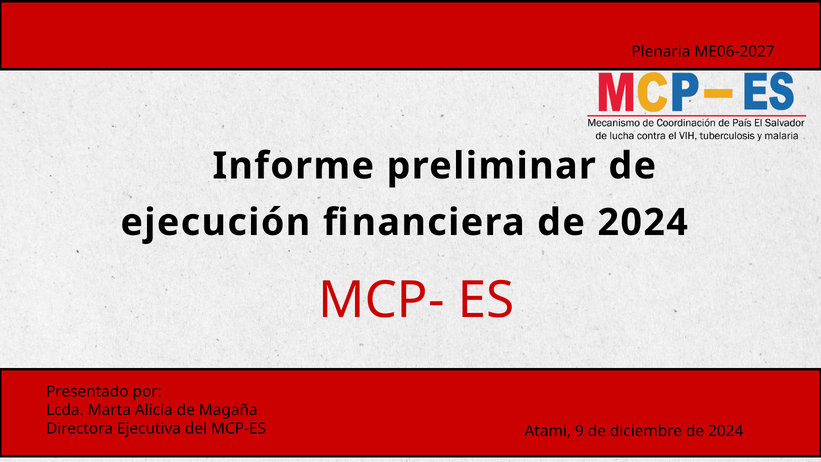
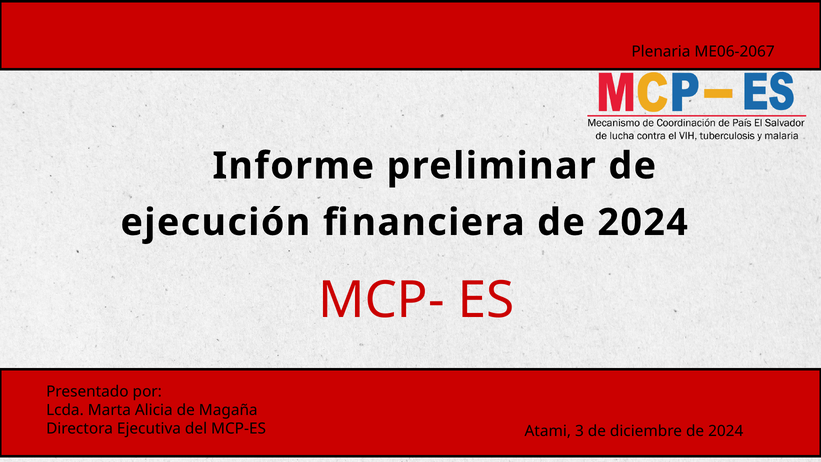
ME06-2027: ME06-2027 -> ME06-2067 (735, 52)
9: 9 -> 3 (579, 431)
